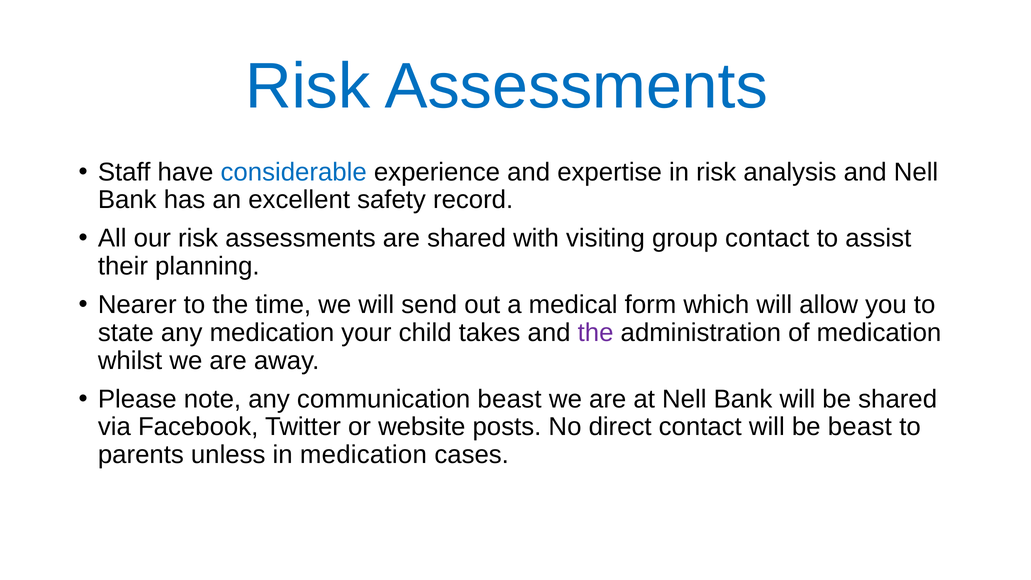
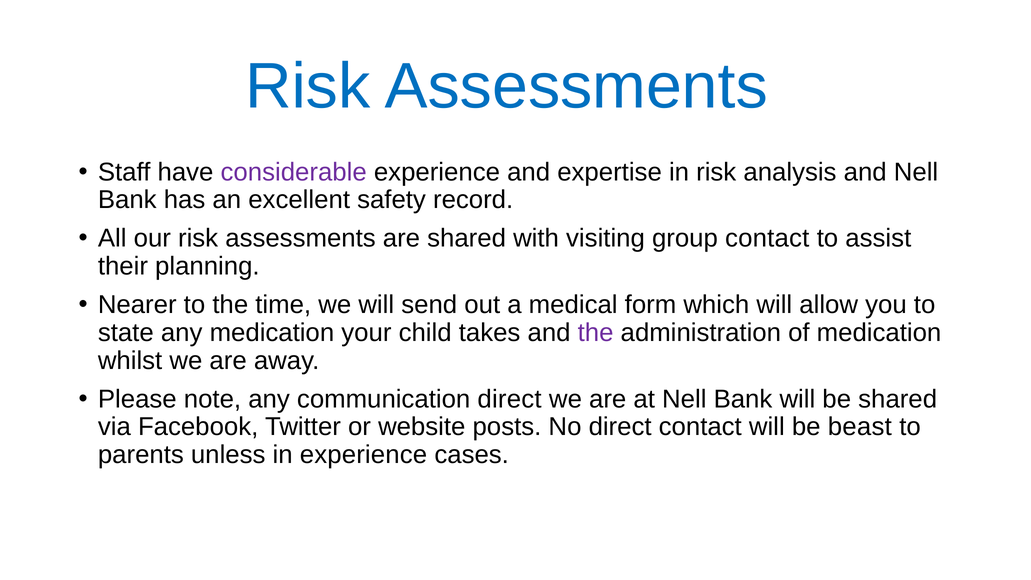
considerable colour: blue -> purple (294, 172)
communication beast: beast -> direct (510, 399)
in medication: medication -> experience (363, 455)
